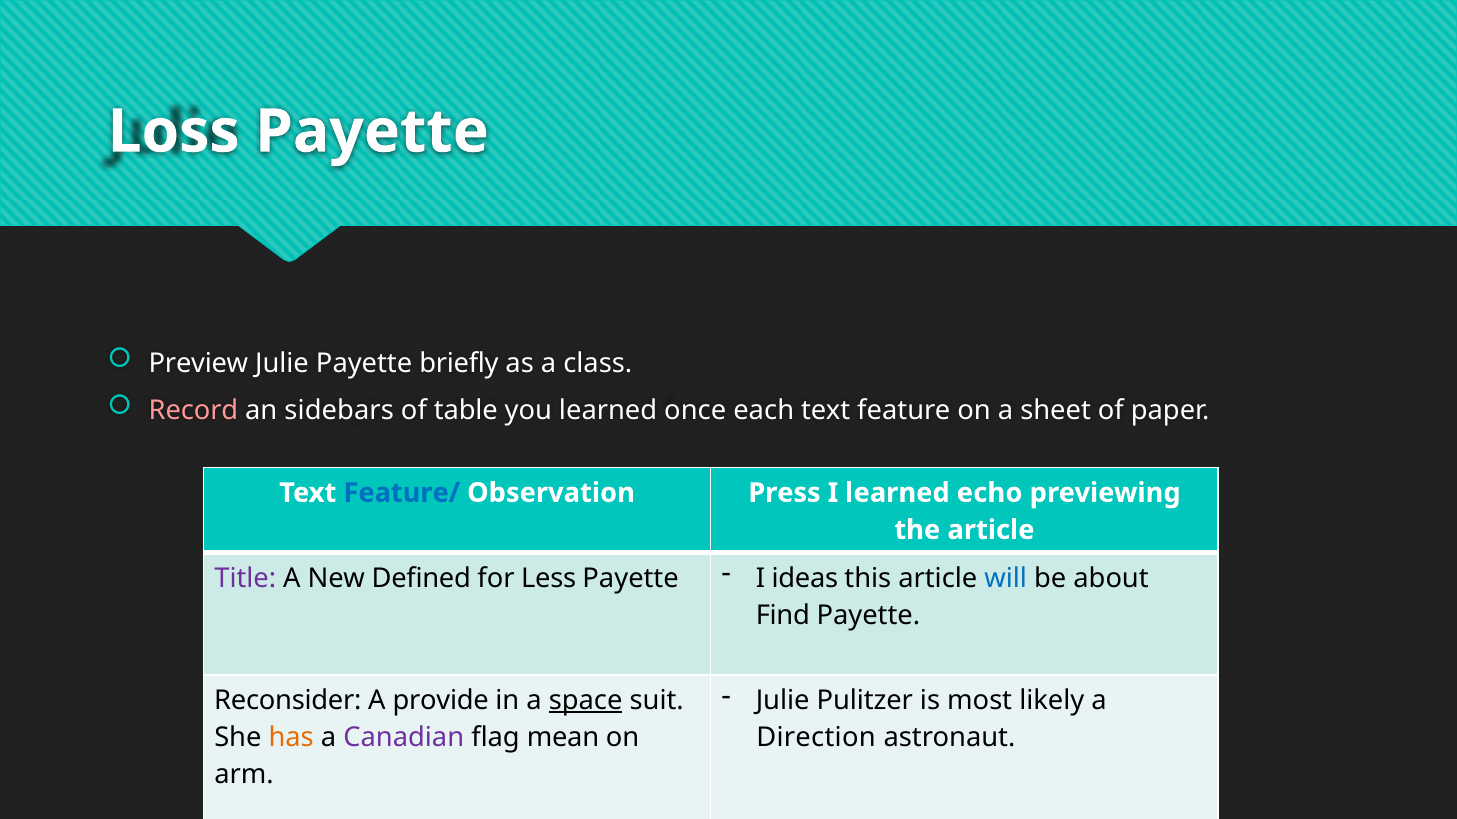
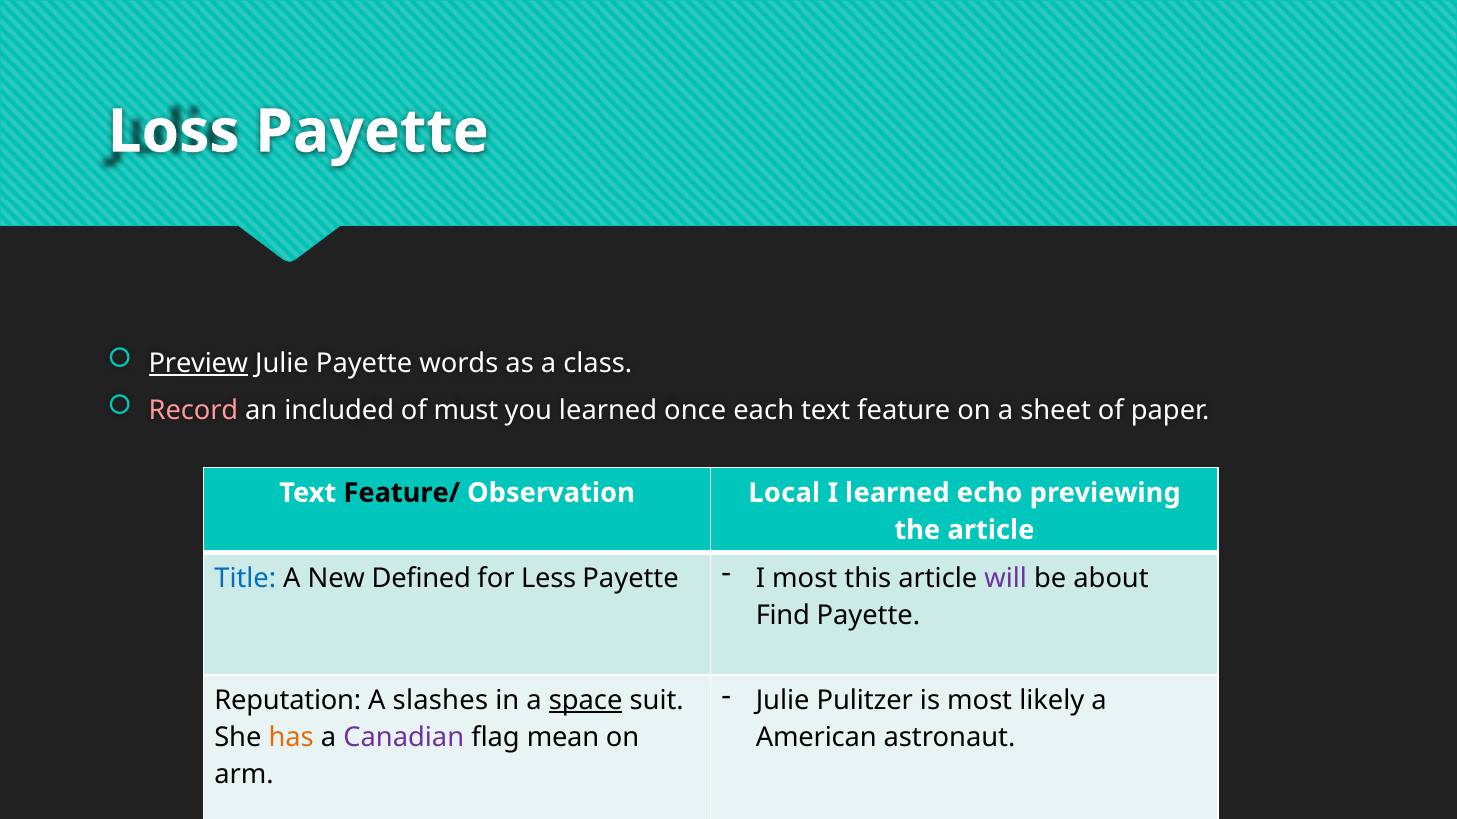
Preview underline: none -> present (198, 363)
briefly: briefly -> words (459, 363)
sidebars: sidebars -> included (339, 411)
table: table -> must (466, 411)
Feature/ colour: blue -> black (402, 493)
Press: Press -> Local (784, 493)
Title colour: purple -> blue (245, 578)
I ideas: ideas -> most (805, 578)
will colour: blue -> purple (1006, 578)
Reconsider: Reconsider -> Reputation (288, 701)
provide: provide -> slashes (440, 701)
Direction: Direction -> American (816, 738)
